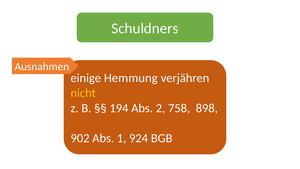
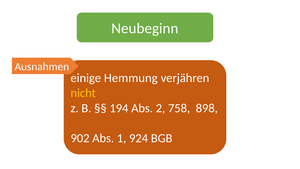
Schuldners: Schuldners -> Neubeginn (145, 28)
